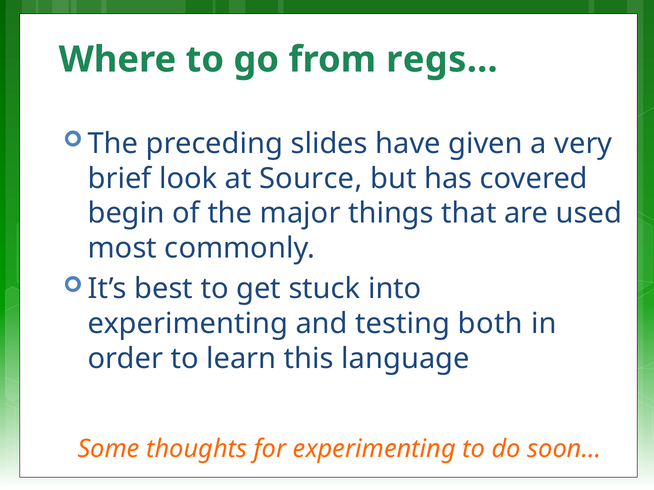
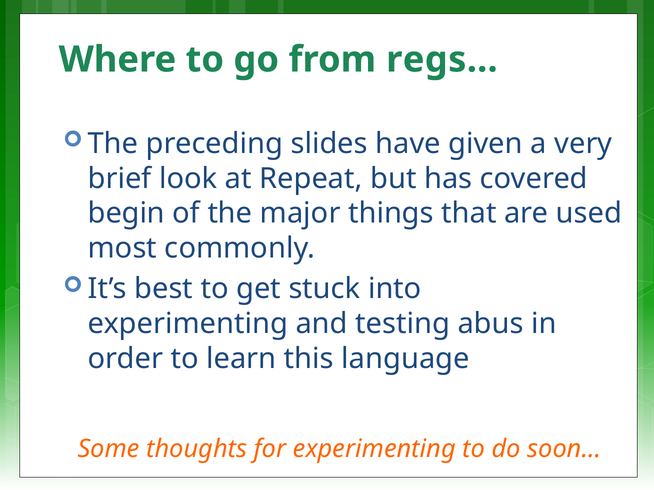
Source: Source -> Repeat (311, 179)
both: both -> abus (491, 324)
